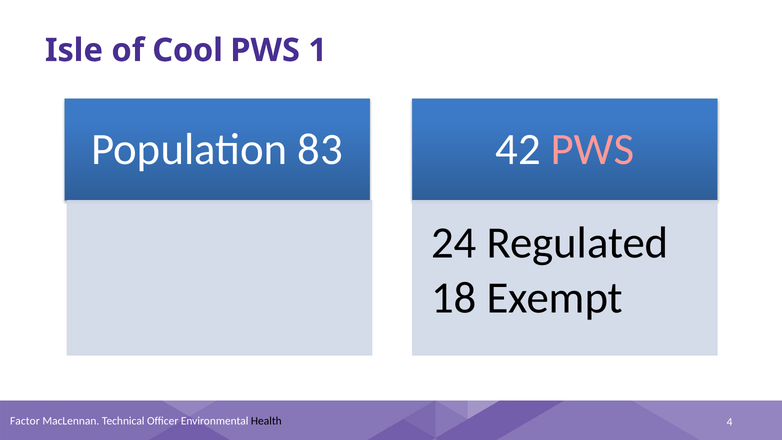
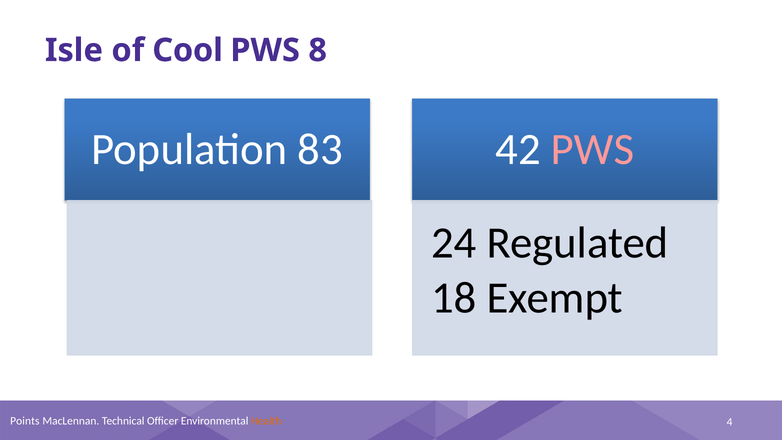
1: 1 -> 8 (318, 50)
Factor: Factor -> Points (25, 421)
Health colour: black -> orange (266, 421)
